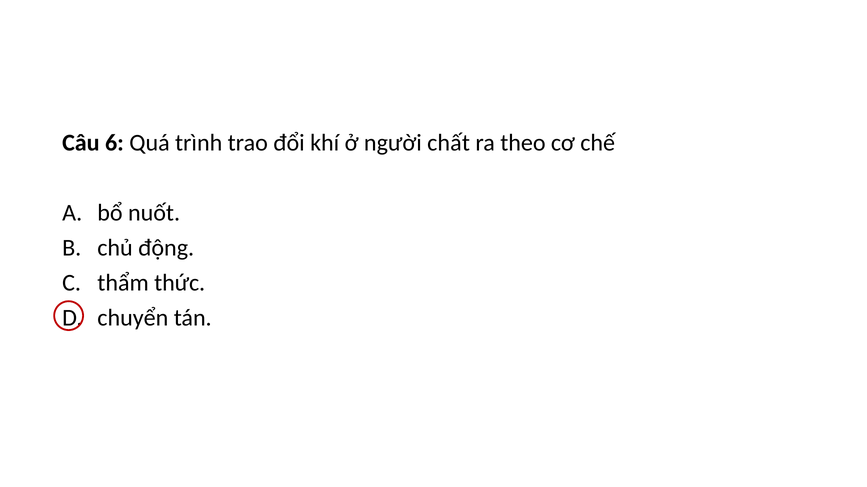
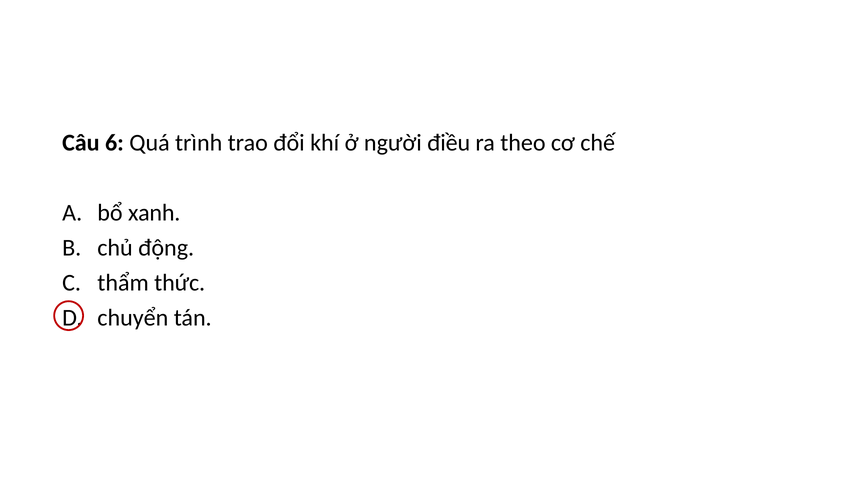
chất: chất -> điều (449, 143)
nuốt: nuốt -> xanh (154, 213)
